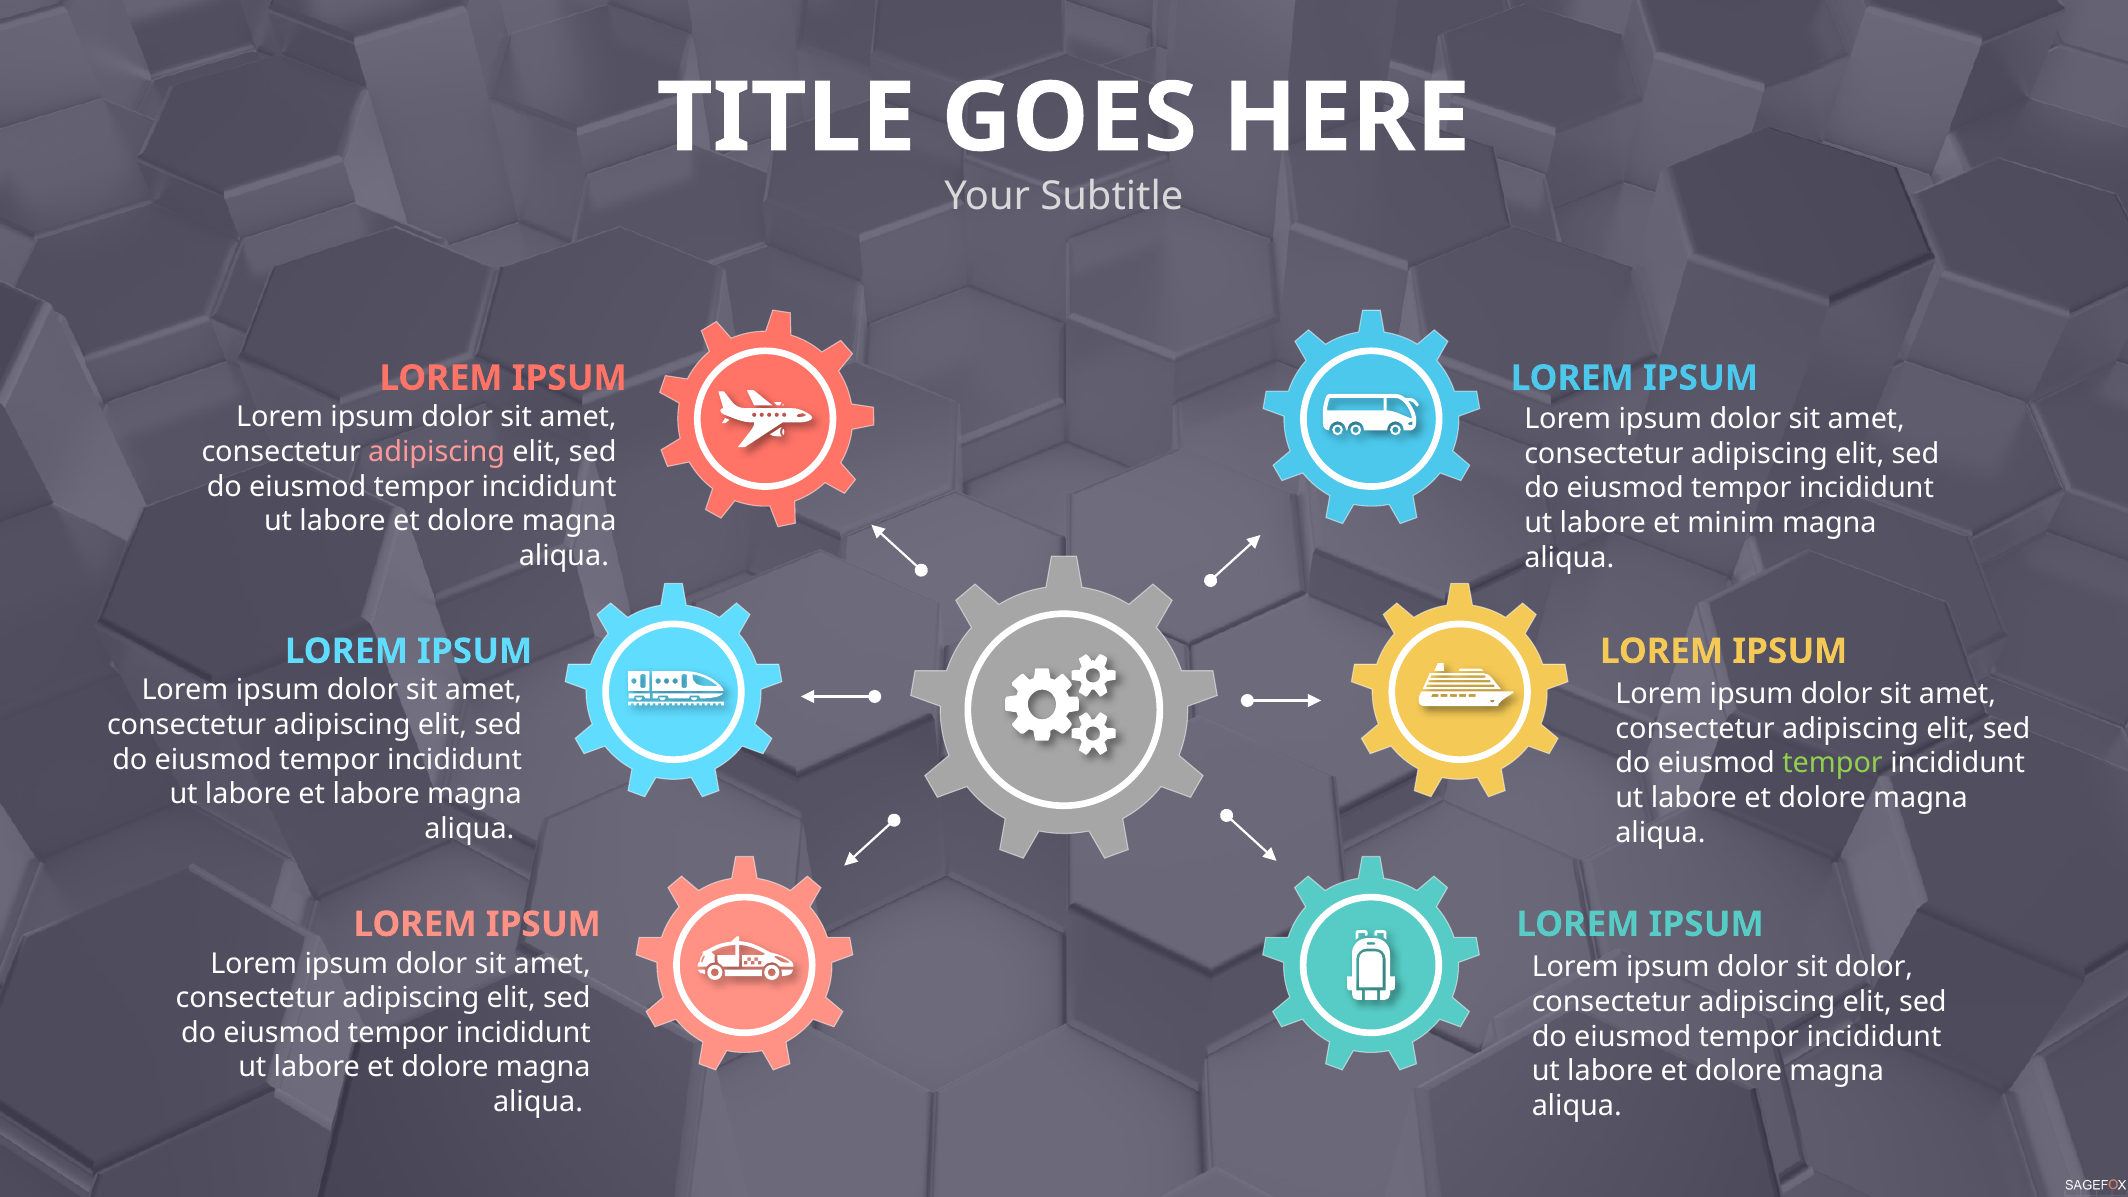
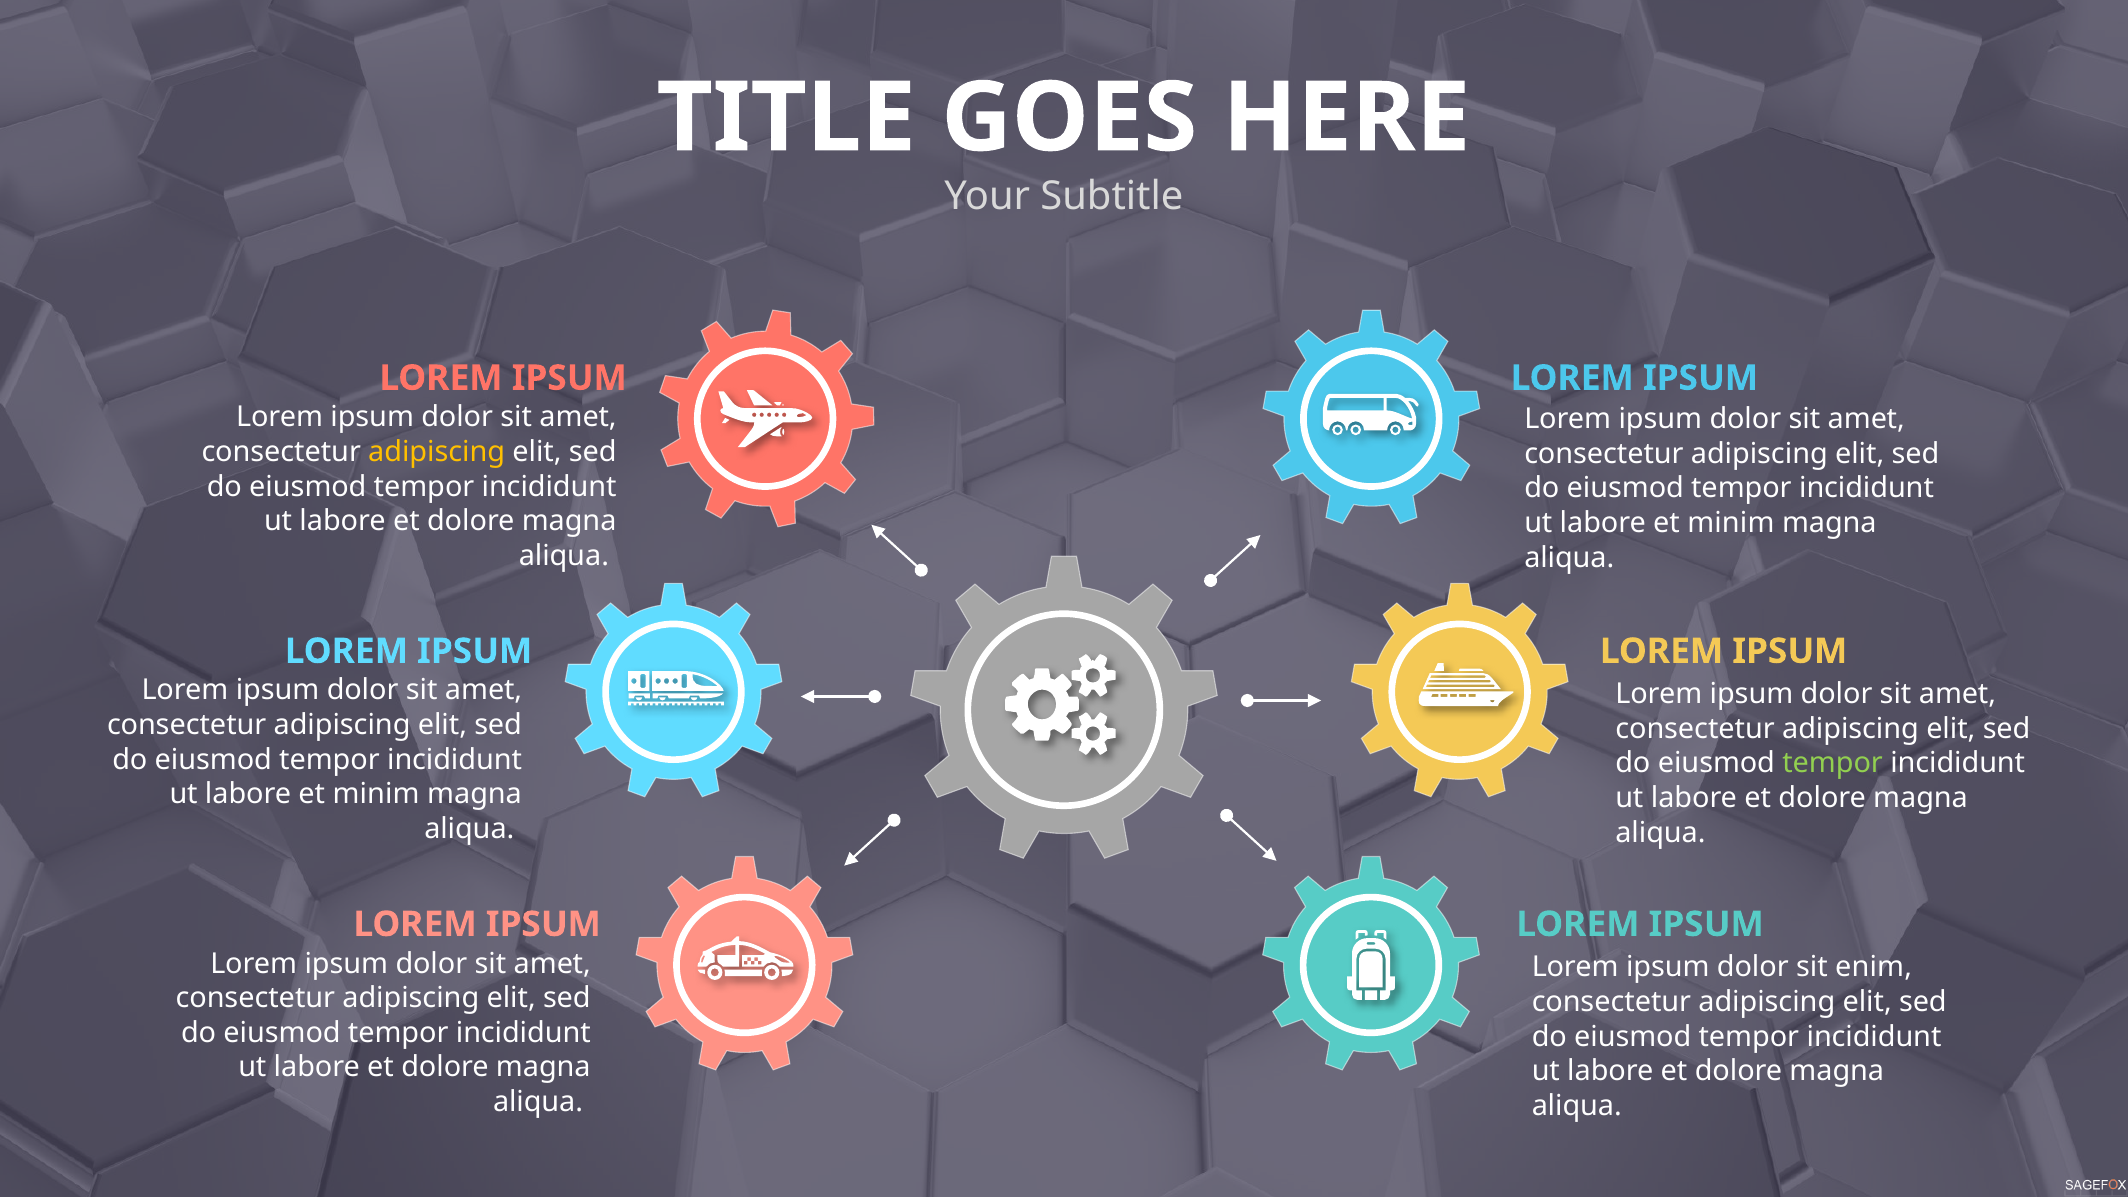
adipiscing colour: pink -> yellow (437, 452)
labore: labore -> minim (376, 794)
sit dolor: dolor -> enim (1874, 967)
